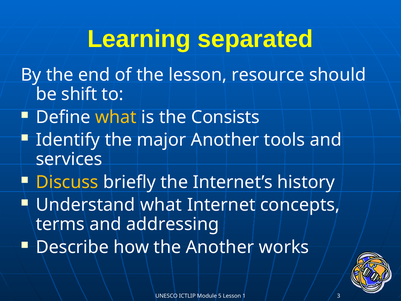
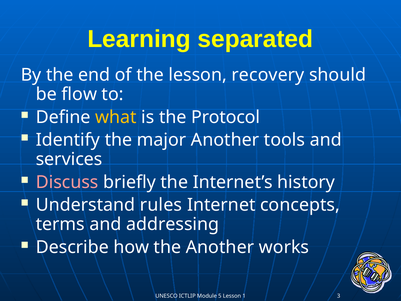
resource: resource -> recovery (268, 75)
shift: shift -> flow (79, 94)
Consists: Consists -> Protocol (226, 117)
Discuss colour: yellow -> pink (67, 182)
Understand what: what -> rules (161, 205)
